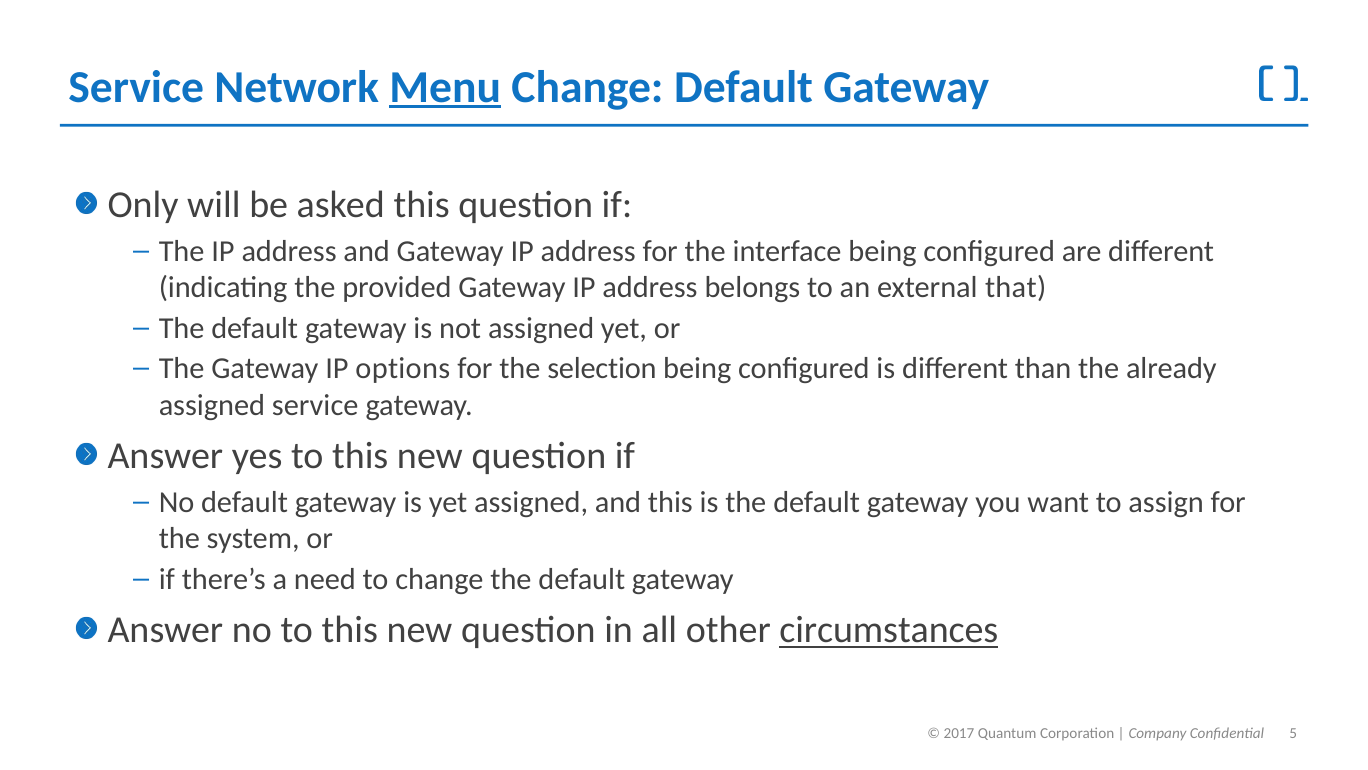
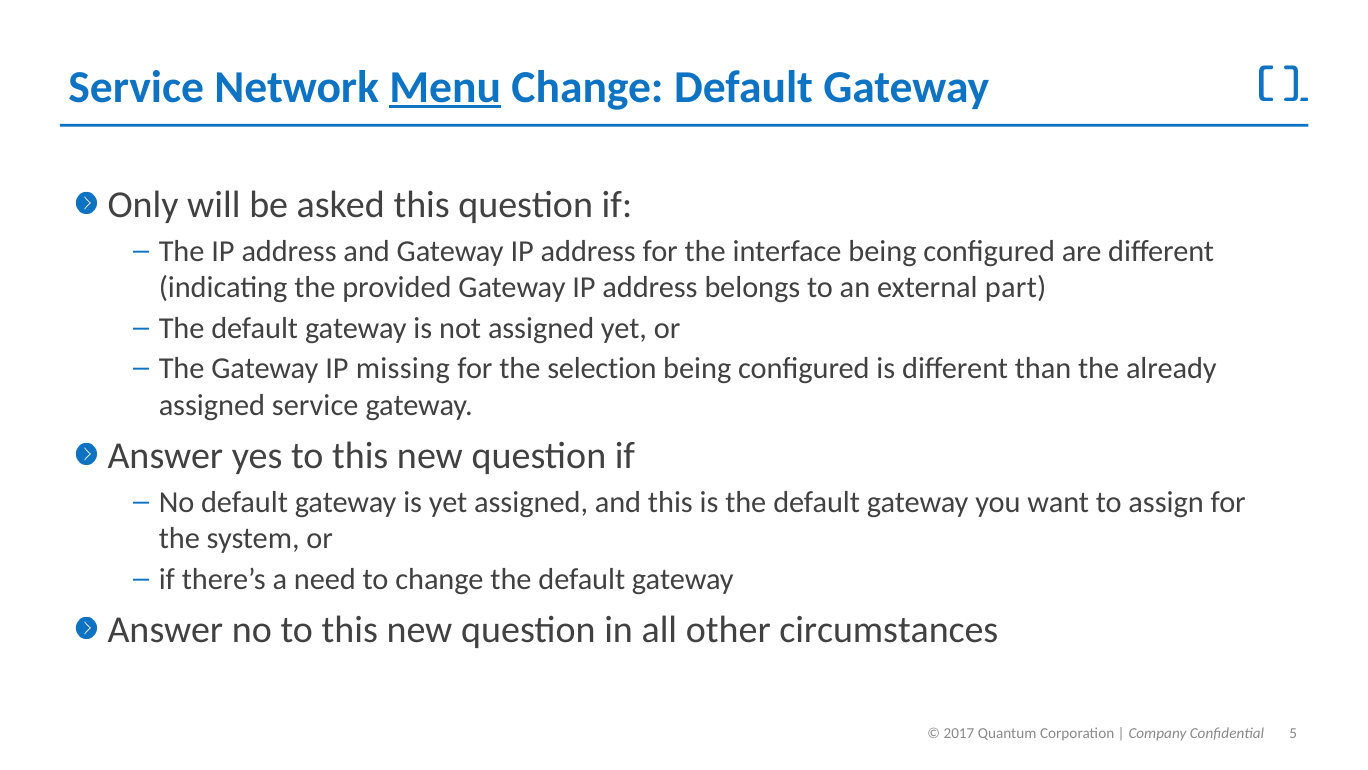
that: that -> part (1016, 288)
options: options -> missing (403, 368)
circumstances underline: present -> none (889, 630)
